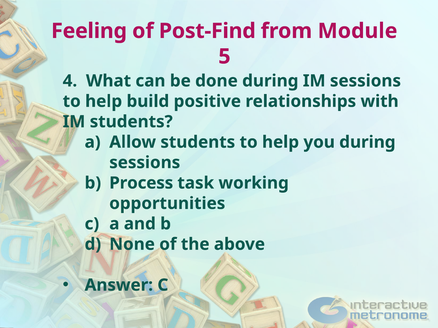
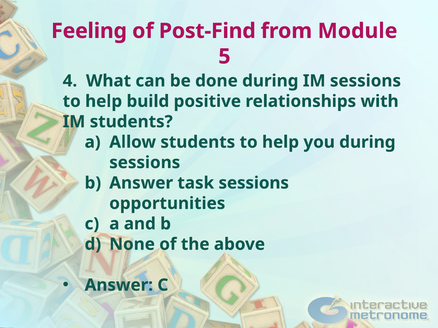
b Process: Process -> Answer (141, 183)
task working: working -> sessions (254, 183)
